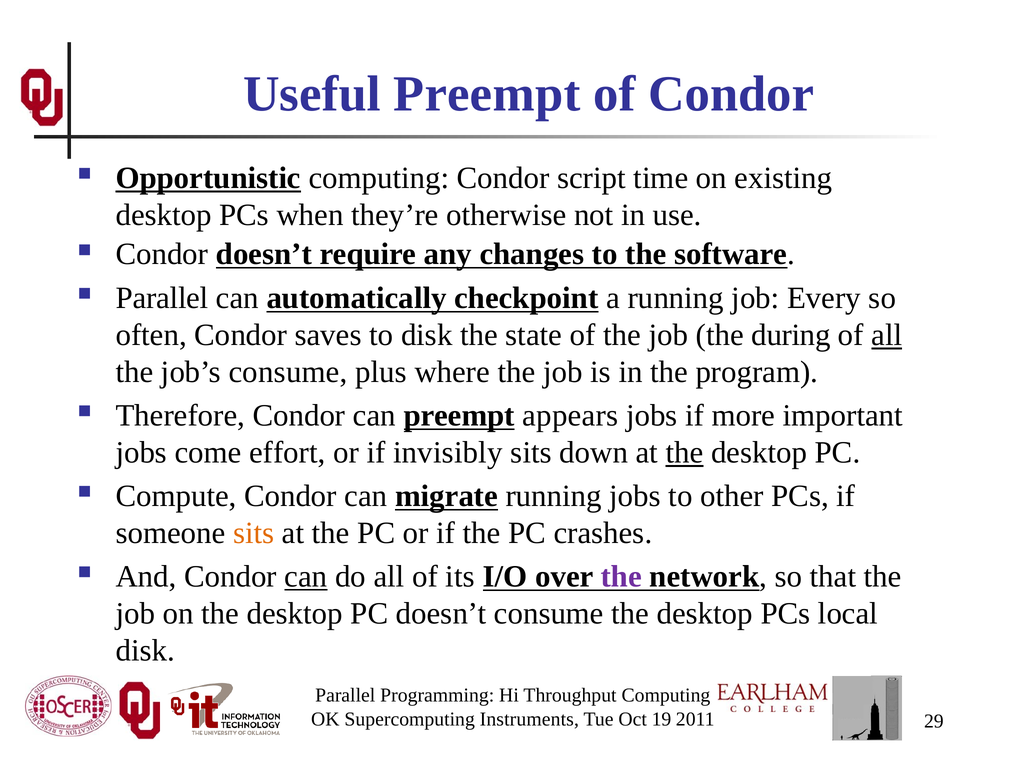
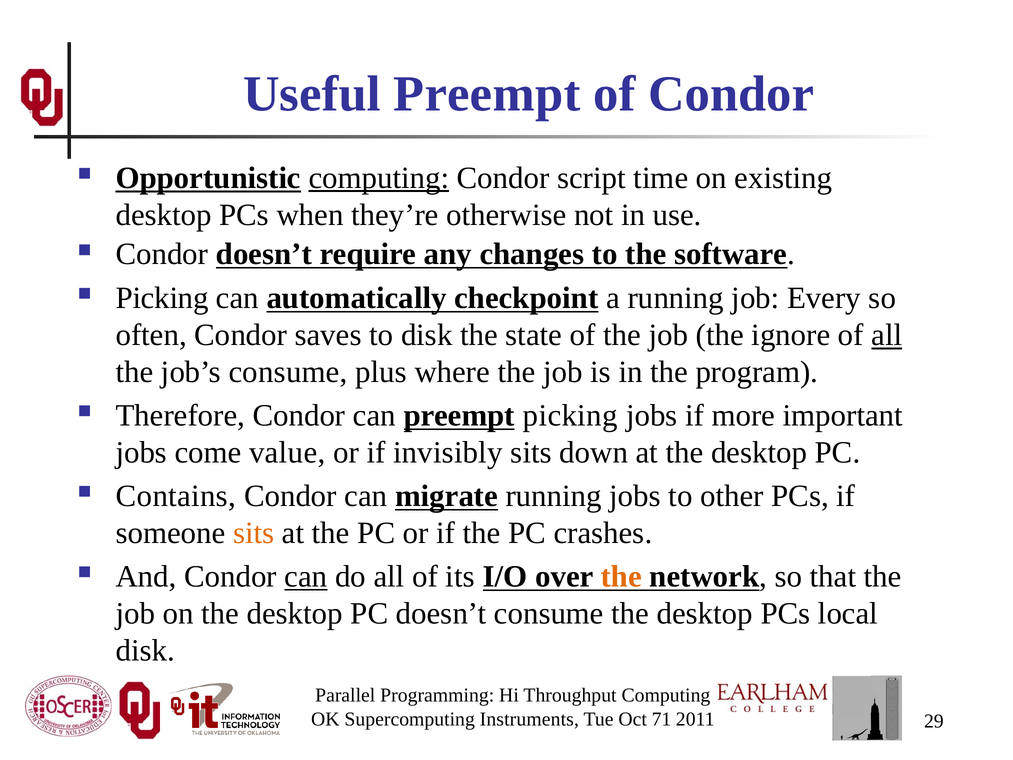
computing underline: none -> present (379, 178)
Parallel: Parallel -> Picking (162, 298)
during: during -> ignore (791, 335)
preempt appears: appears -> picking (570, 415)
effort: effort -> value (287, 452)
the underline: present -> none (684, 452)
Compute: Compute -> Contains (176, 496)
the colour: purple -> orange (621, 576)
19: 19 -> 71 (661, 719)
